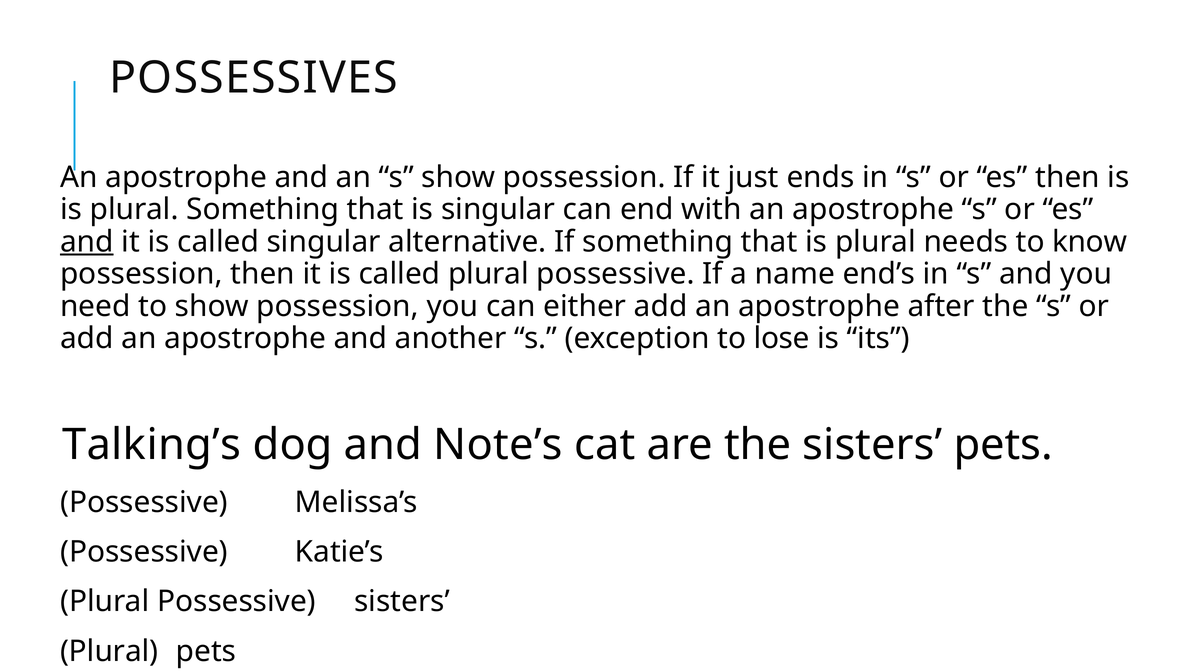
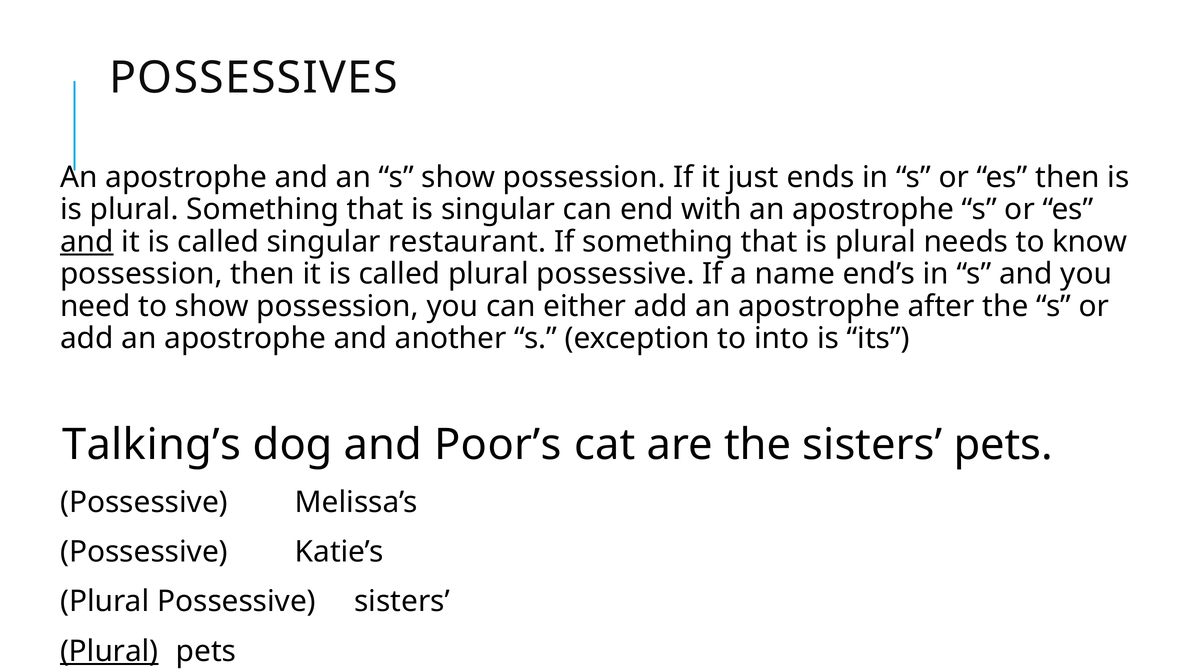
alternative: alternative -> restaurant (467, 242)
lose: lose -> into (782, 338)
Note’s: Note’s -> Poor’s (498, 445)
Plural underline: none -> present (109, 651)
